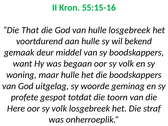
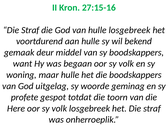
55:15-16: 55:15-16 -> 27:15-16 (99, 8)
That: That -> Straf (30, 30)
